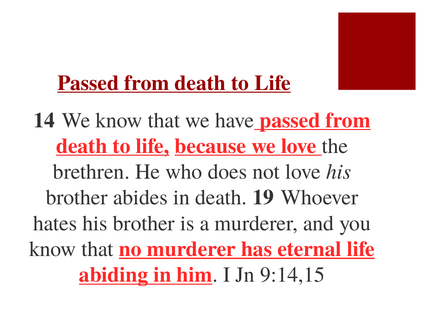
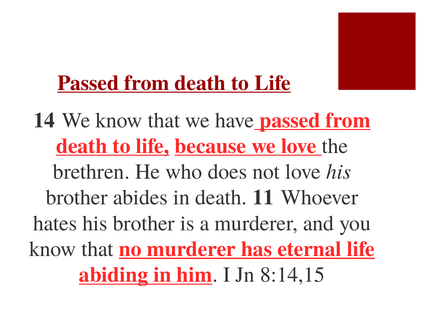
19: 19 -> 11 (263, 197)
9:14,15: 9:14,15 -> 8:14,15 (293, 275)
